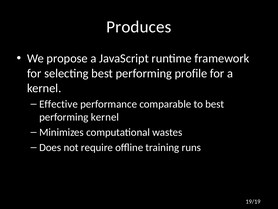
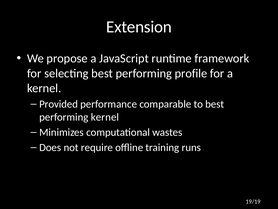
Produces: Produces -> Extension (139, 27)
Effective: Effective -> Provided (59, 104)
